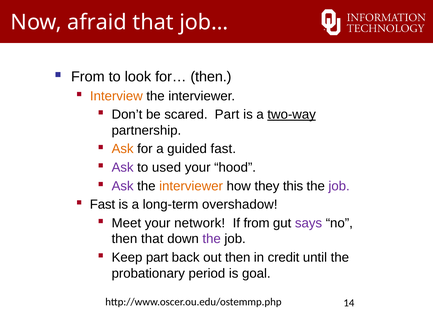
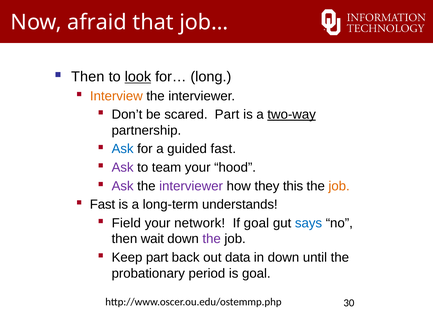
From: From -> Then (88, 77)
look underline: none -> present (138, 77)
for… then: then -> long (211, 77)
Ask colour: orange -> blue (123, 149)
used: used -> team (167, 167)
interviewer colour: orange -> purple (191, 186)
job colour: purple -> orange (339, 186)
overshadow: overshadow -> understands (240, 204)
Meet: Meet -> Field (126, 223)
If from: from -> goal (256, 223)
says colour: purple -> blue (308, 223)
then that: that -> wait (152, 239)
out then: then -> data (238, 257)
in credit: credit -> down (283, 257)
14: 14 -> 30 (349, 303)
